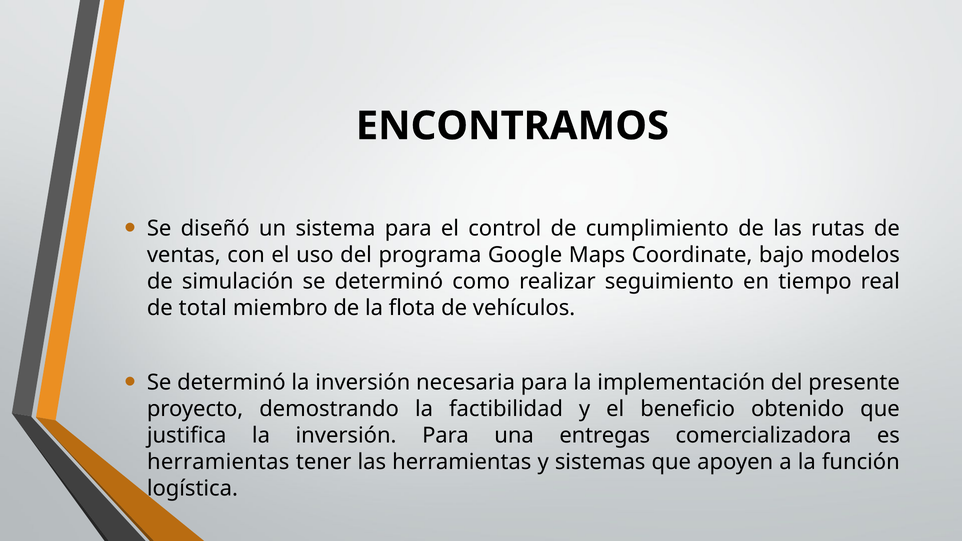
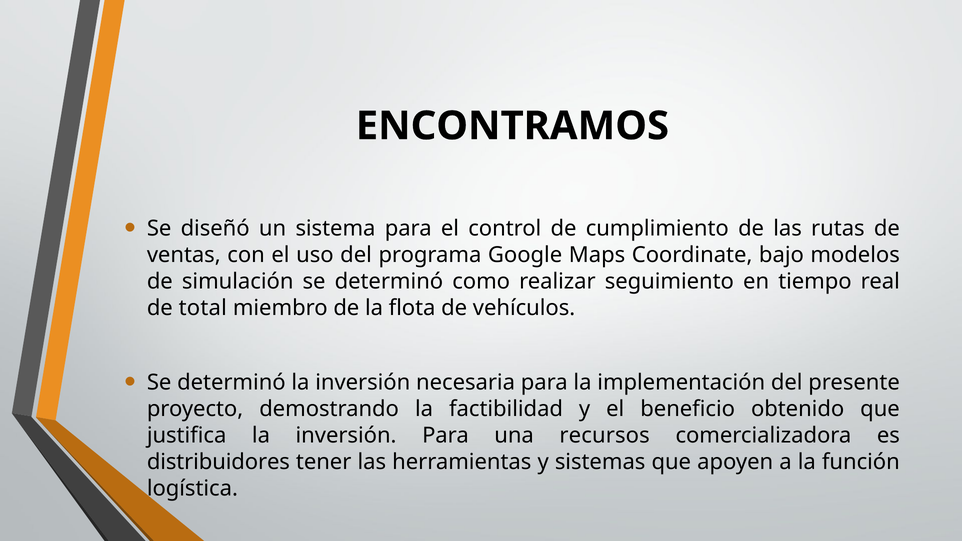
entregas: entregas -> recursos (605, 436)
herramientas: herramientas -> distribuidores (218, 462)
